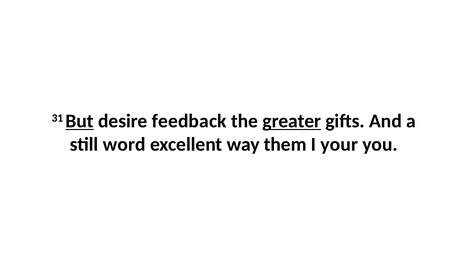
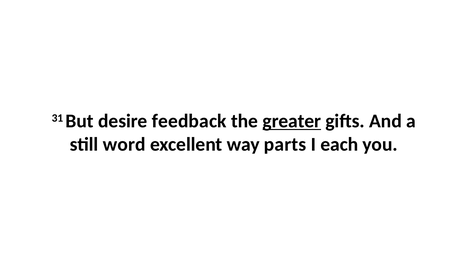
But underline: present -> none (80, 121)
them: them -> parts (285, 145)
your: your -> each (339, 145)
